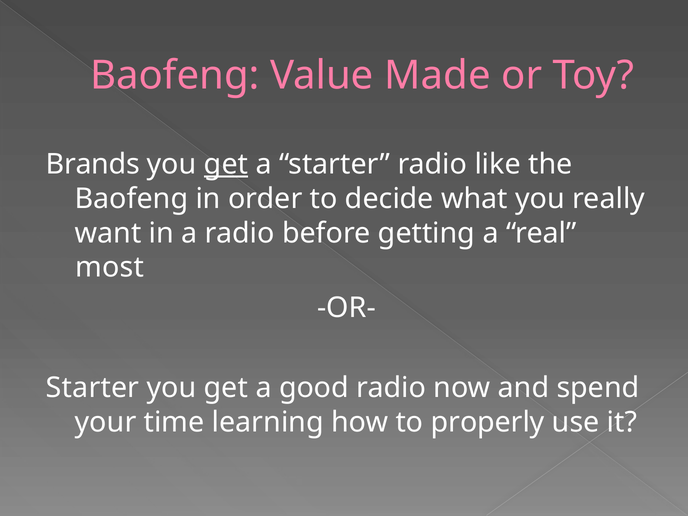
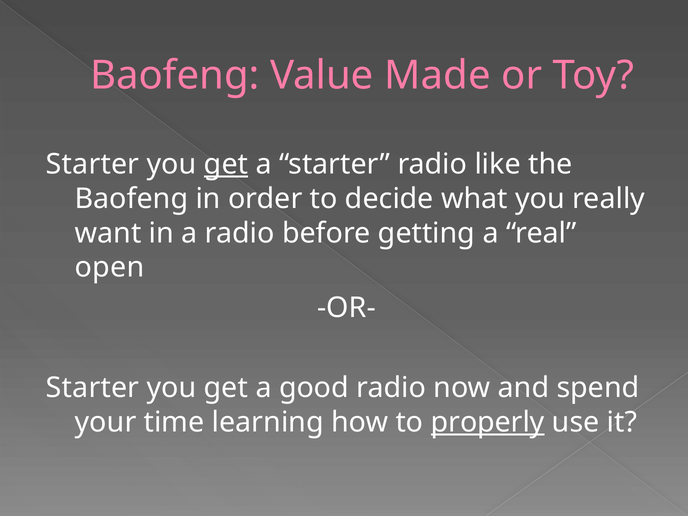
Brands: Brands -> Starter (93, 164)
most: most -> open (110, 267)
properly underline: none -> present (488, 422)
